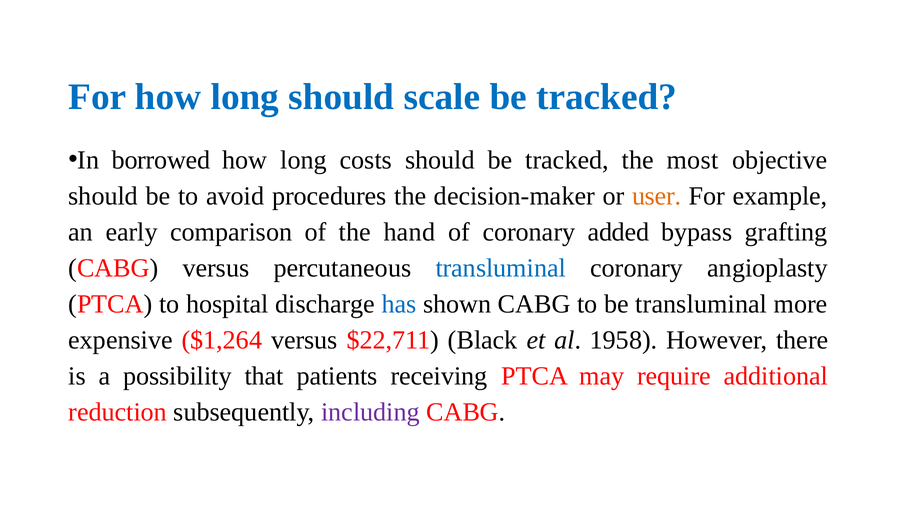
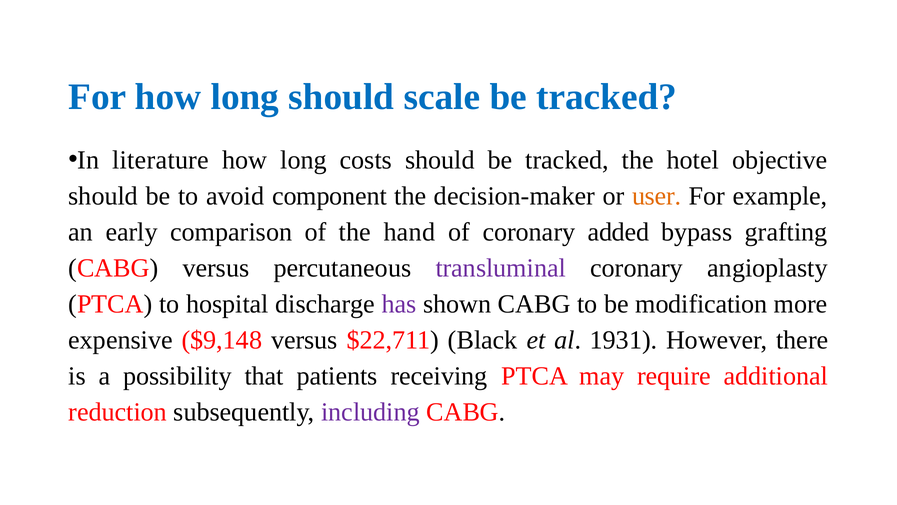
borrowed: borrowed -> literature (161, 160)
most: most -> hotel (693, 160)
procedures: procedures -> component (329, 196)
transluminal colour: blue -> purple (501, 268)
has colour: blue -> purple (399, 304)
be transluminal: transluminal -> modification (701, 304)
$1,264: $1,264 -> $9,148 (222, 340)
1958: 1958 -> 1931 (624, 340)
